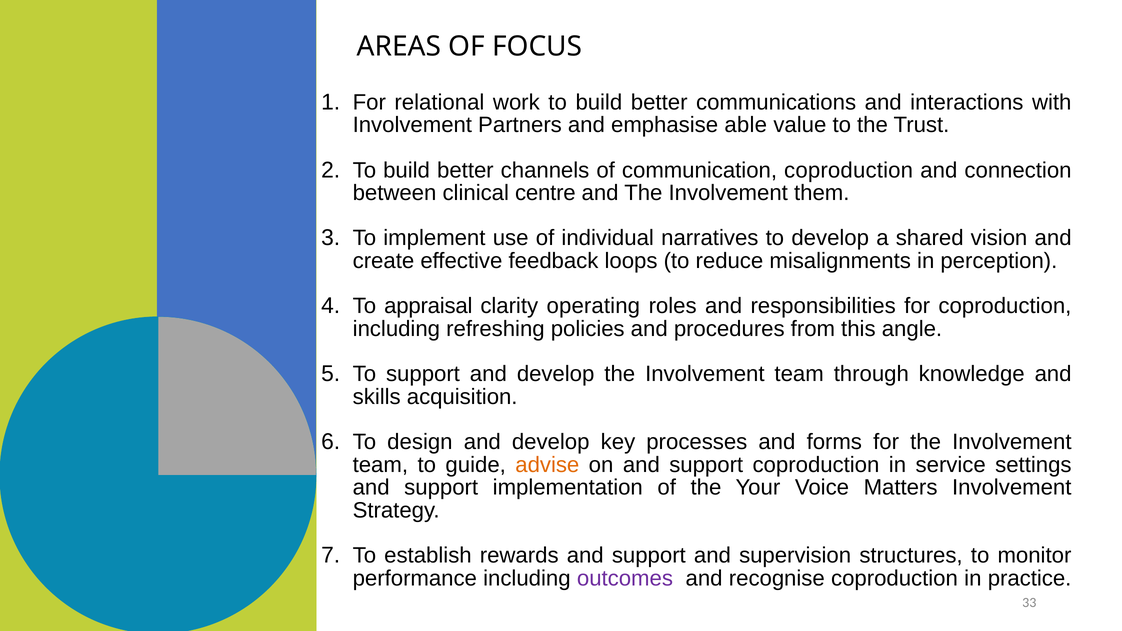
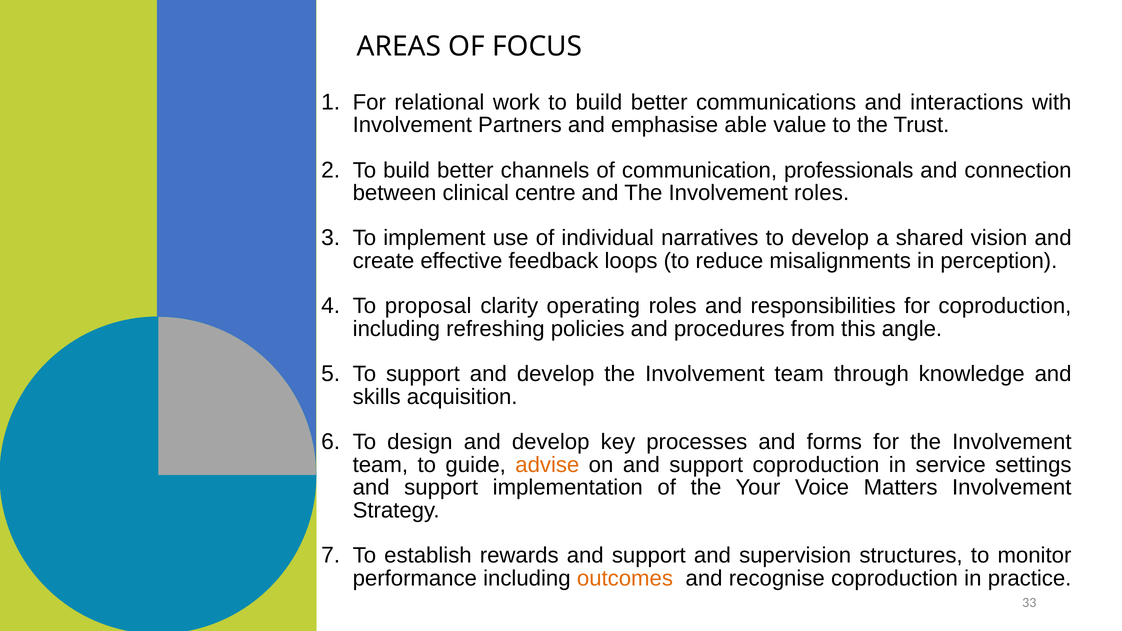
communication coproduction: coproduction -> professionals (849, 170)
Involvement them: them -> roles (822, 193)
appraisal: appraisal -> proposal (428, 306)
outcomes colour: purple -> orange (625, 579)
